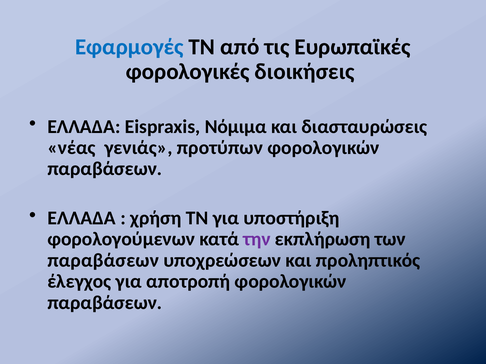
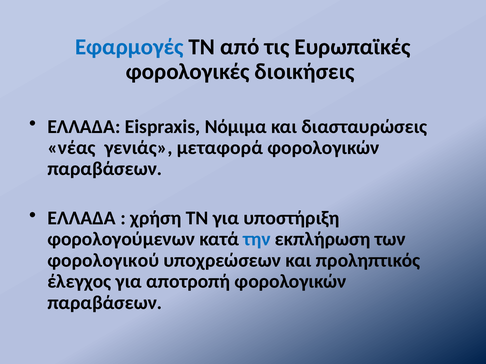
προτύπων: προτύπων -> μεταφορά (220, 148)
την colour: purple -> blue (257, 240)
παραβάσεων: παραβάσεων -> φορολογικού (103, 261)
